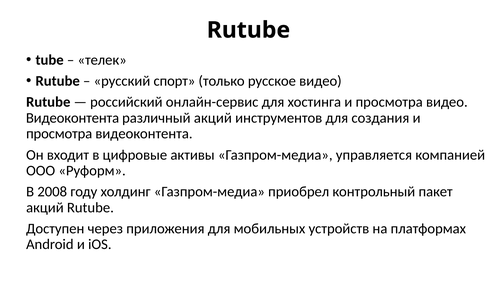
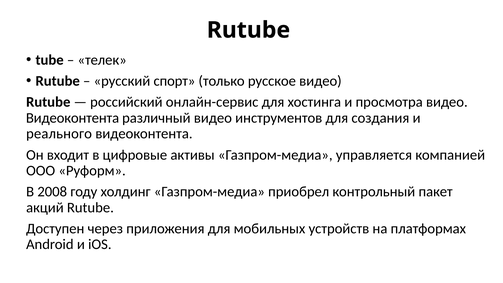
различный акций: акций -> видео (213, 118)
просмотра: просмотра -> реального (59, 134)
